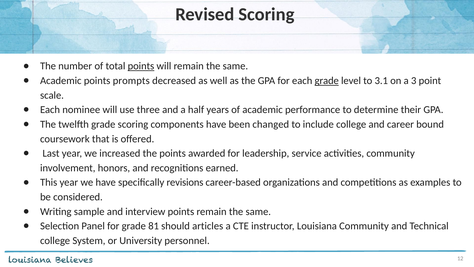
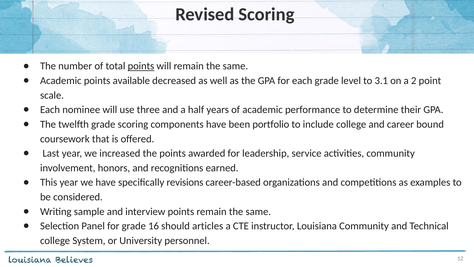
prompts: prompts -> available (131, 81)
grade underline: present -> none (327, 81)
3: 3 -> 2 (414, 81)
changed: changed -> portfolio (271, 124)
81: 81 -> 16 (154, 226)
